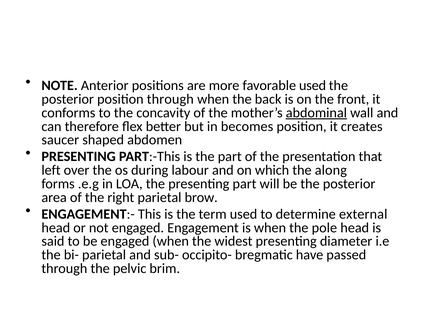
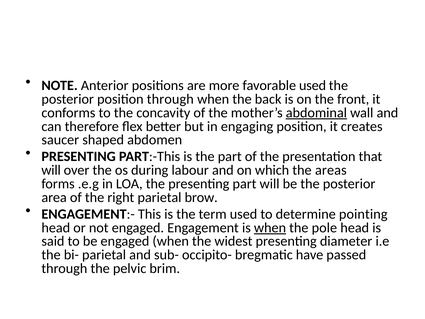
becomes: becomes -> engaging (247, 126)
left: left -> will (51, 170)
along: along -> areas (331, 170)
external: external -> pointing (363, 214)
when underline: none -> present (270, 227)
